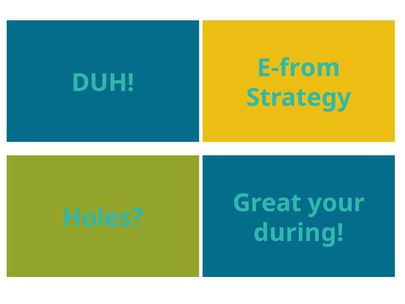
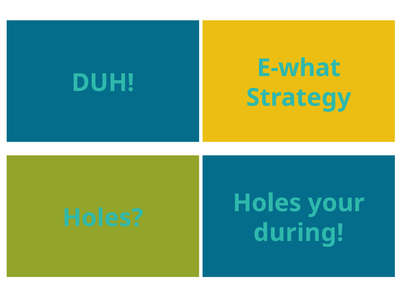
E-from: E-from -> E-what (299, 68)
Great: Great -> Holes (267, 203)
